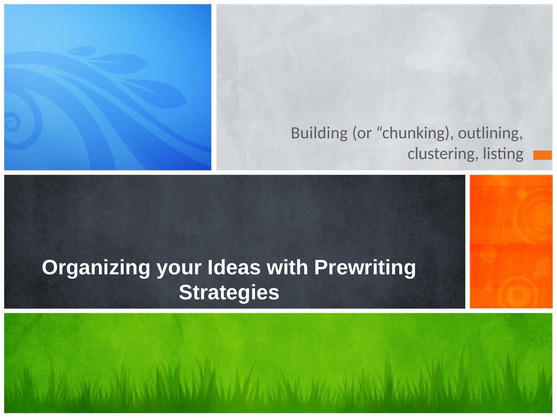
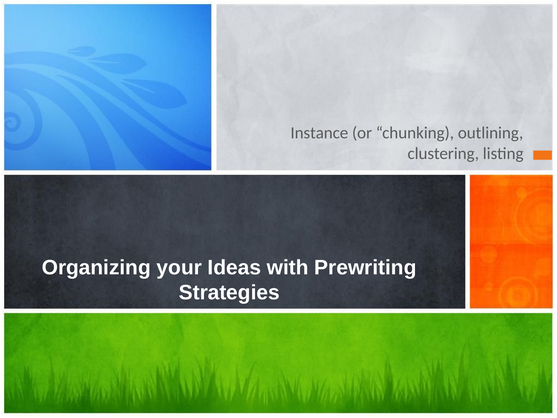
Building: Building -> Instance (319, 133)
